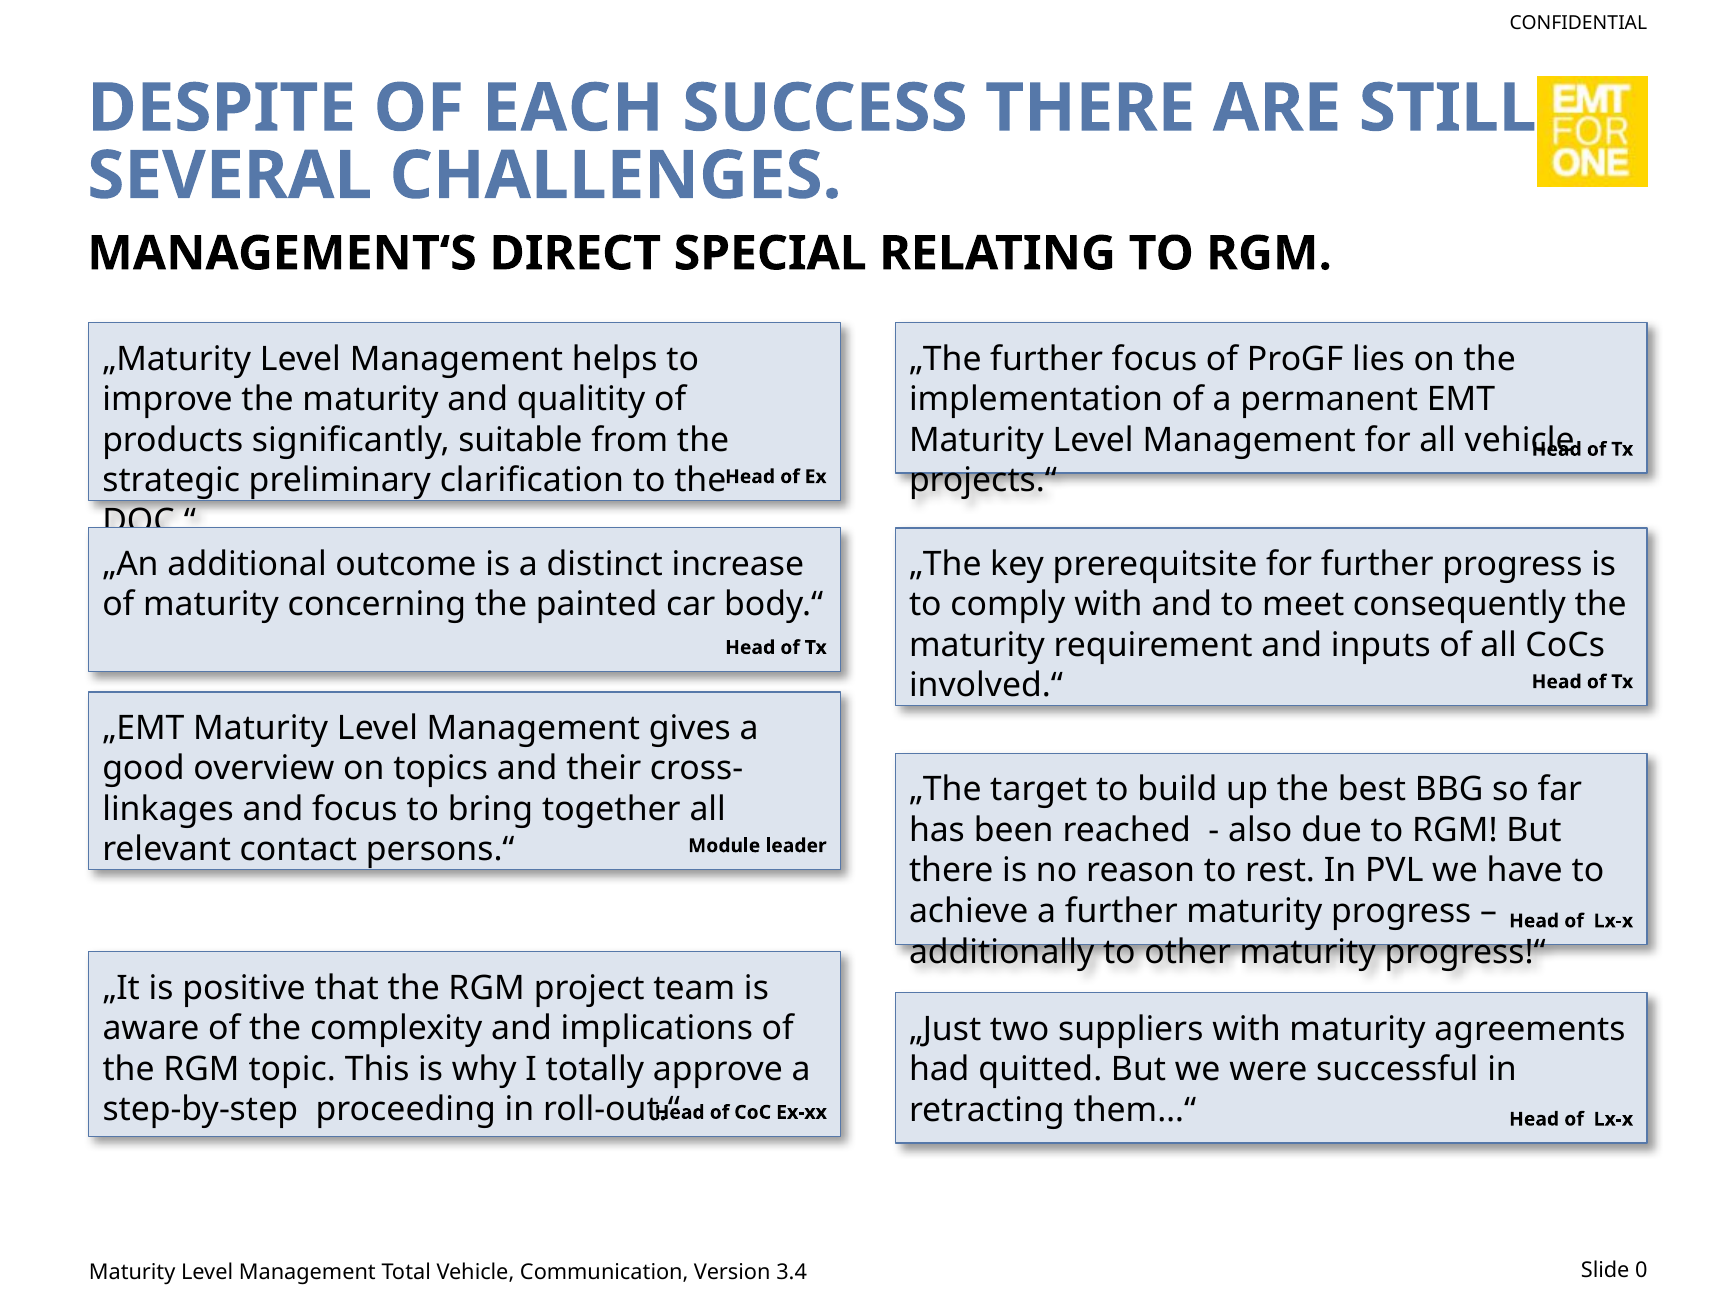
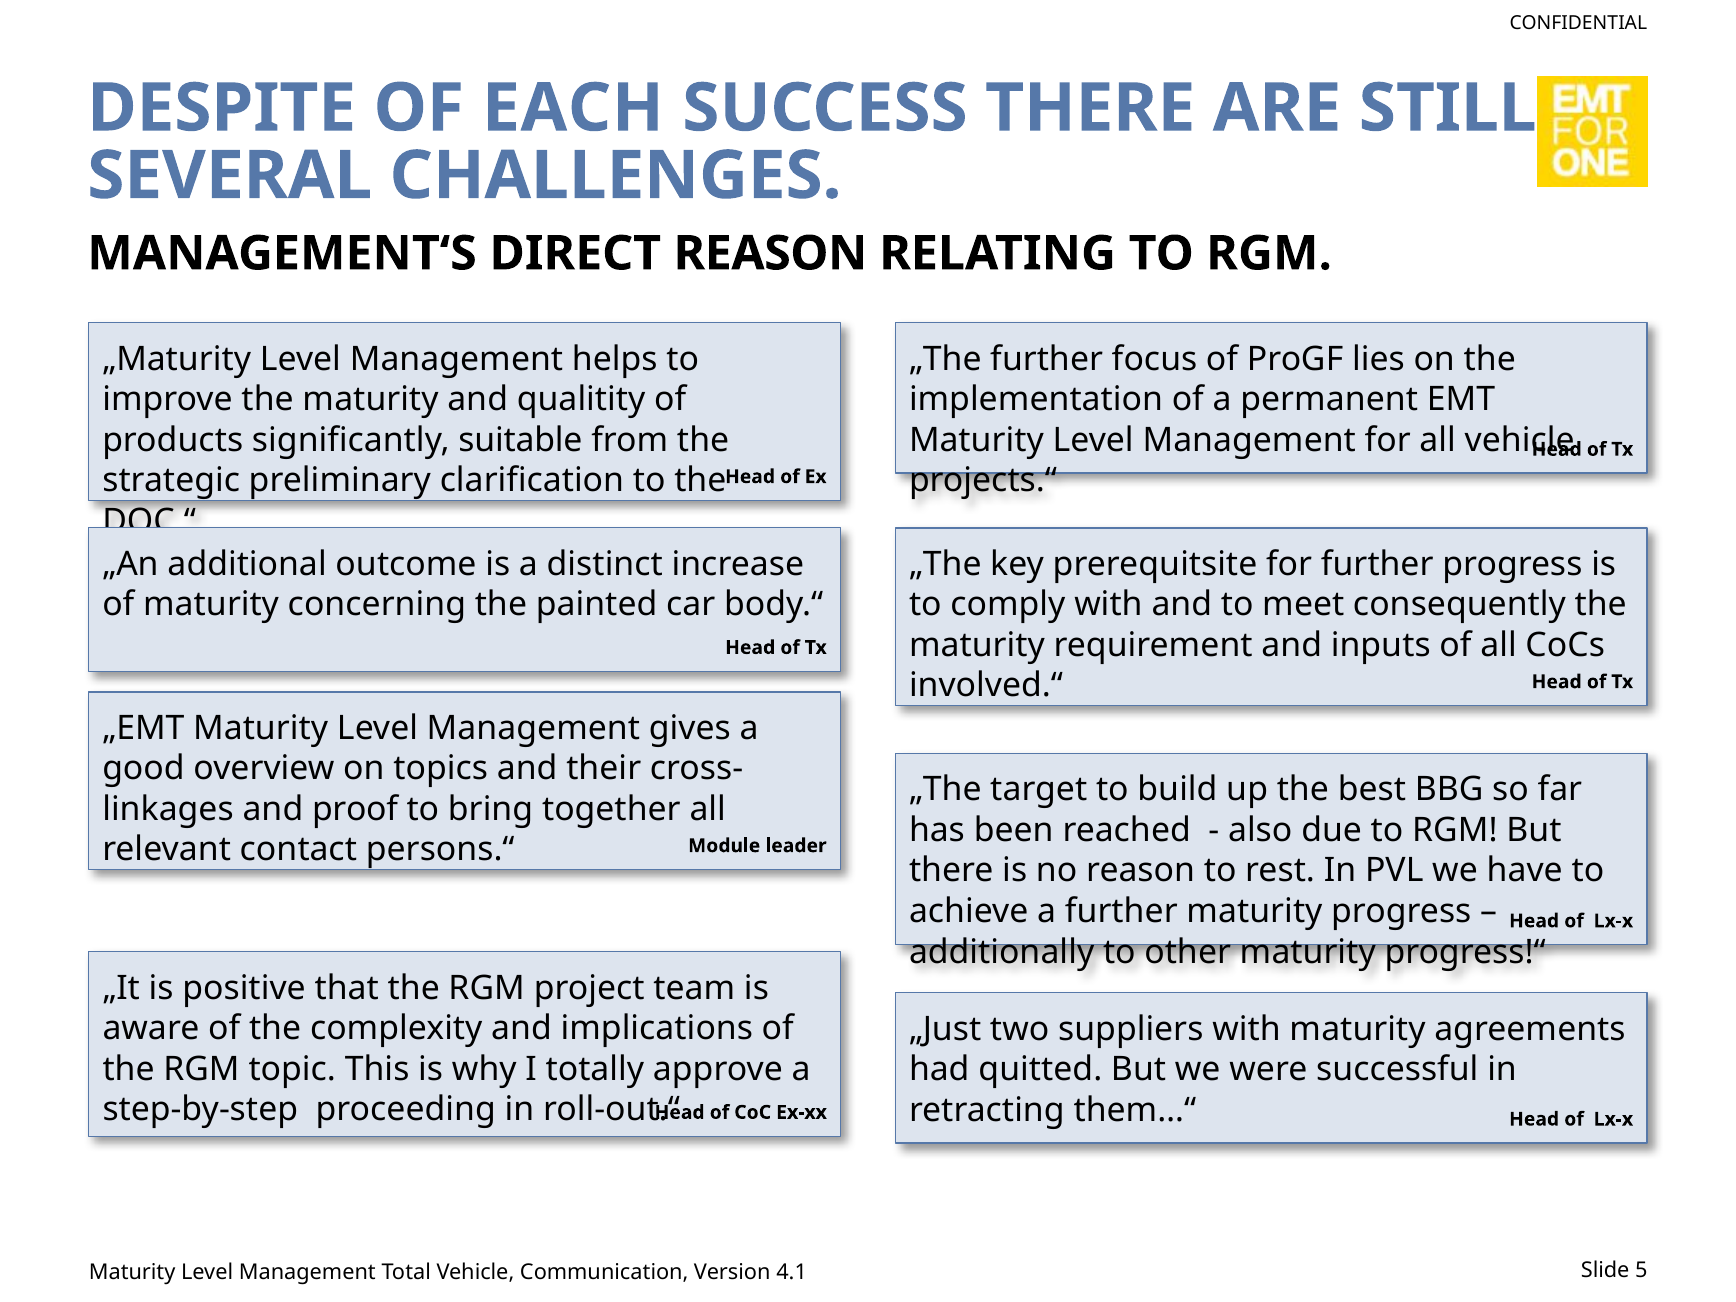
DIRECT SPECIAL: SPECIAL -> REASON (770, 254)
and focus: focus -> proof (355, 809)
0: 0 -> 5 (1641, 1270)
3.4: 3.4 -> 4.1 (792, 1272)
